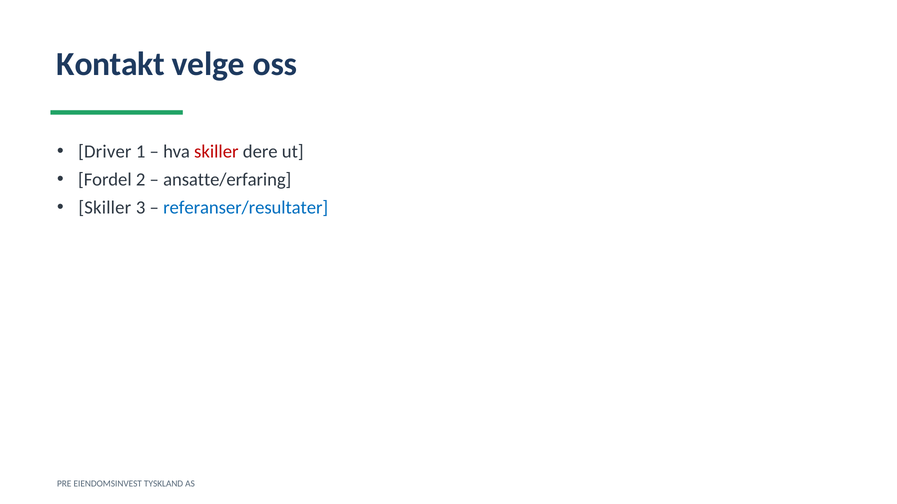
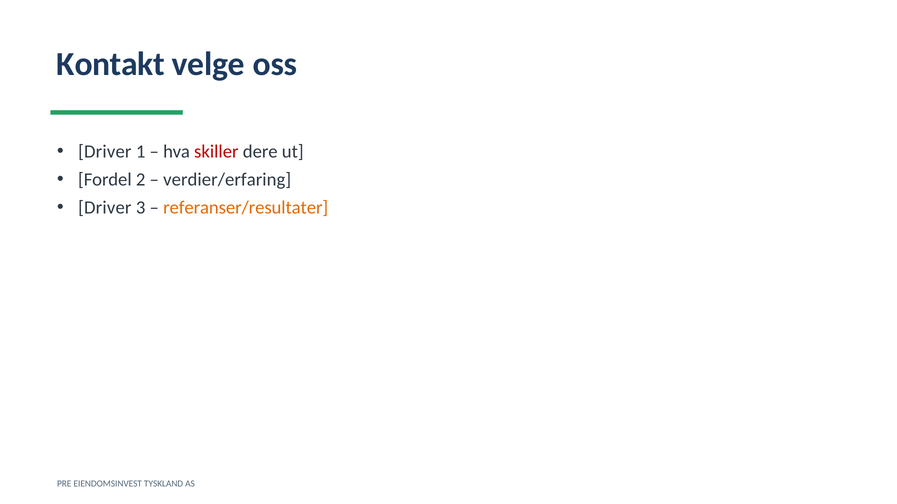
ansatte/erfaring: ansatte/erfaring -> verdier/erfaring (227, 180)
Skiller: Skiller -> Driver (105, 208)
referanser/resultater colour: blue -> orange (246, 208)
